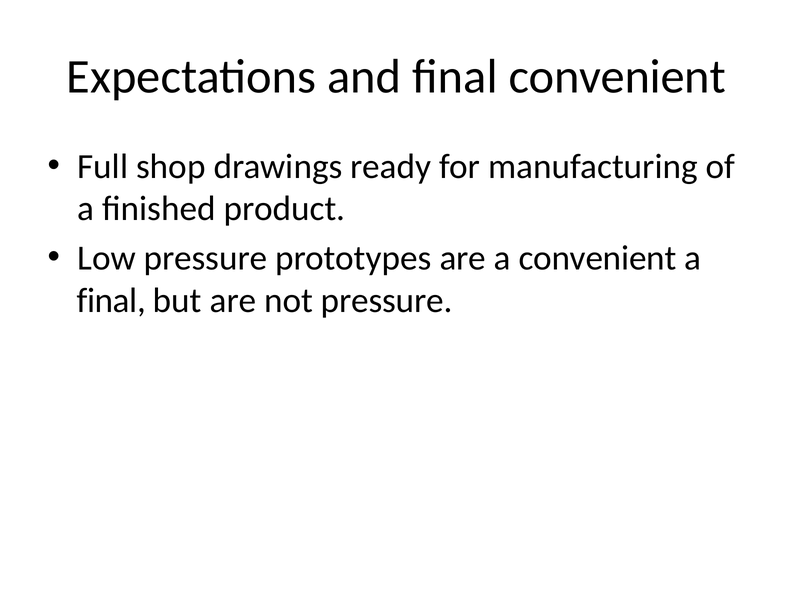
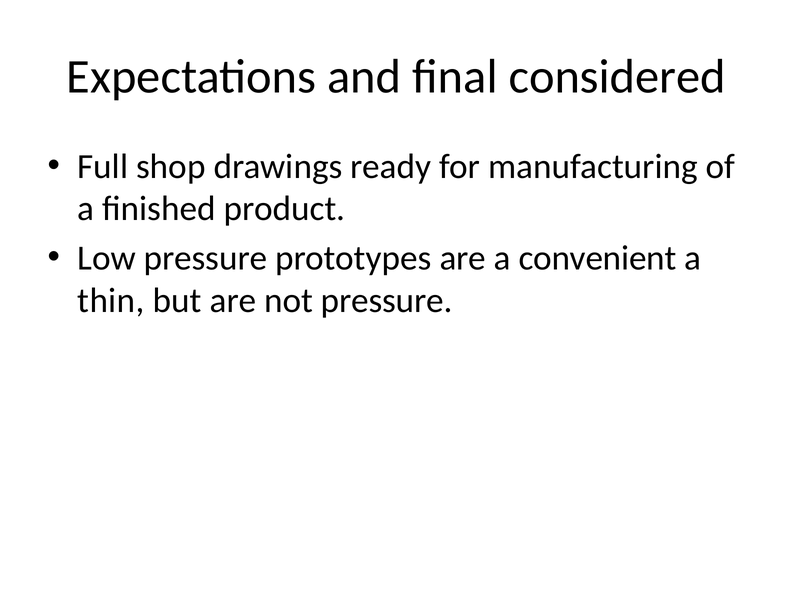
final convenient: convenient -> considered (617, 77)
final: final -> thin (111, 300)
